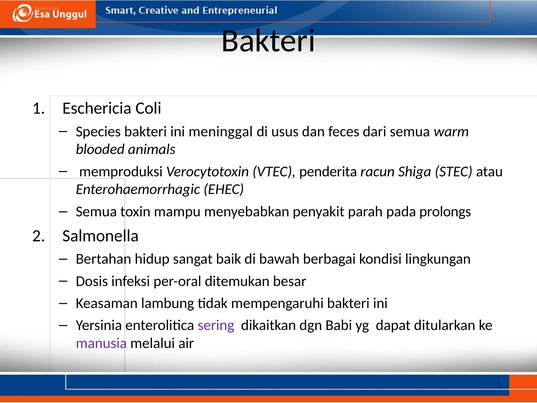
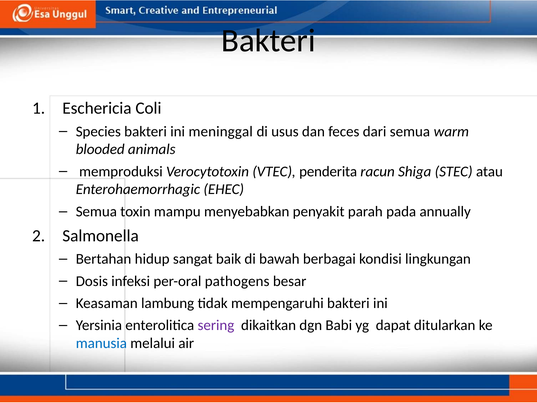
prolongs: prolongs -> annually (445, 211)
ditemukan: ditemukan -> pathogens (237, 281)
manusia colour: purple -> blue (101, 343)
